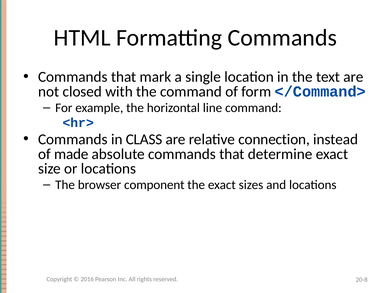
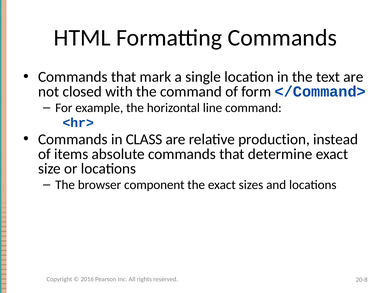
connection: connection -> production (274, 140)
made: made -> items (71, 154)
